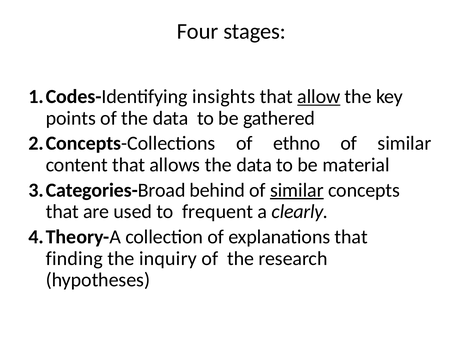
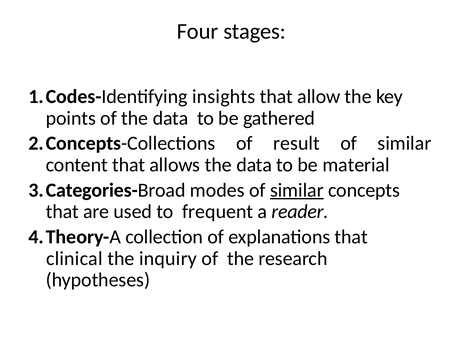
allow underline: present -> none (319, 97)
ethno: ethno -> result (297, 143)
behind: behind -> modes (217, 190)
clearly: clearly -> reader (300, 212)
finding: finding -> clinical (74, 259)
